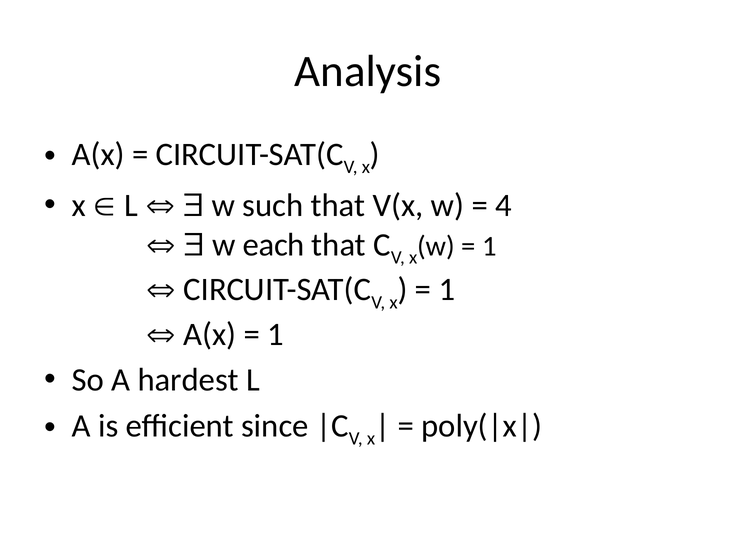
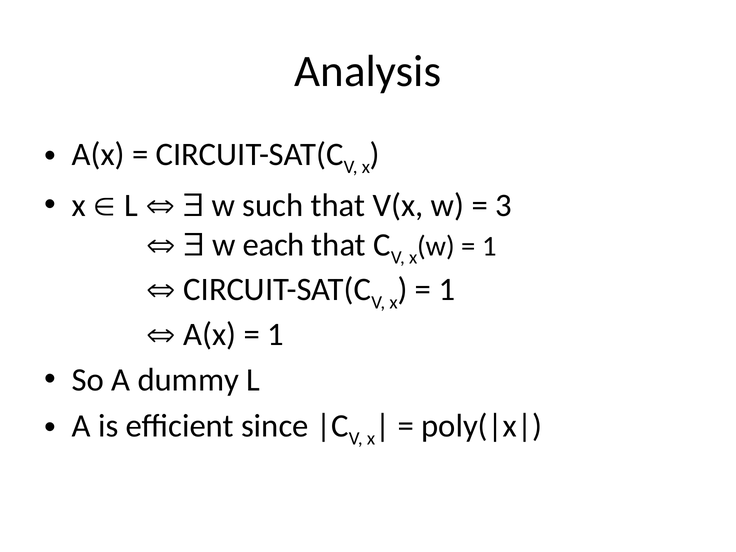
4: 4 -> 3 (504, 206)
hardest: hardest -> dummy (188, 380)
